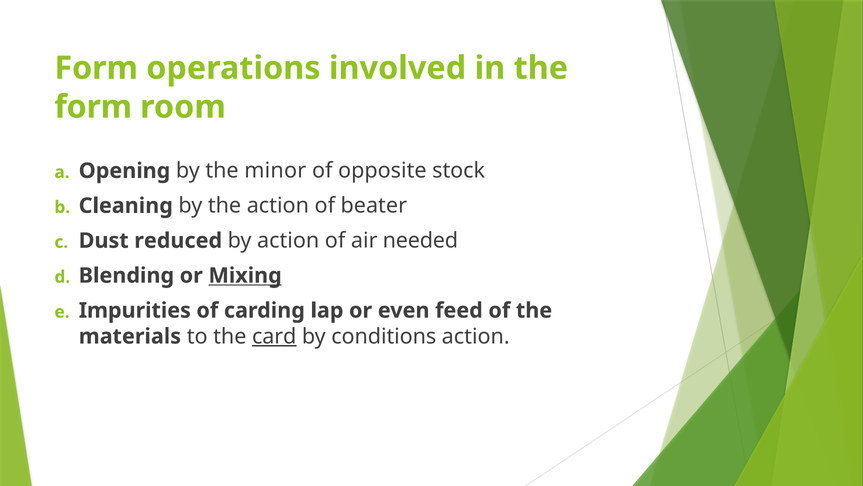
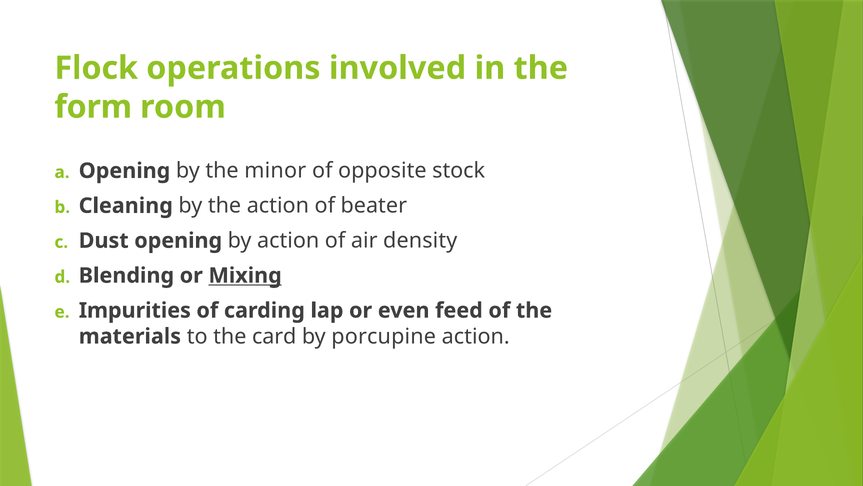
Form: Form -> Flock (96, 68)
Dust reduced: reduced -> opening (178, 240)
needed: needed -> density (420, 240)
card underline: present -> none (274, 336)
conditions: conditions -> porcupine (384, 336)
